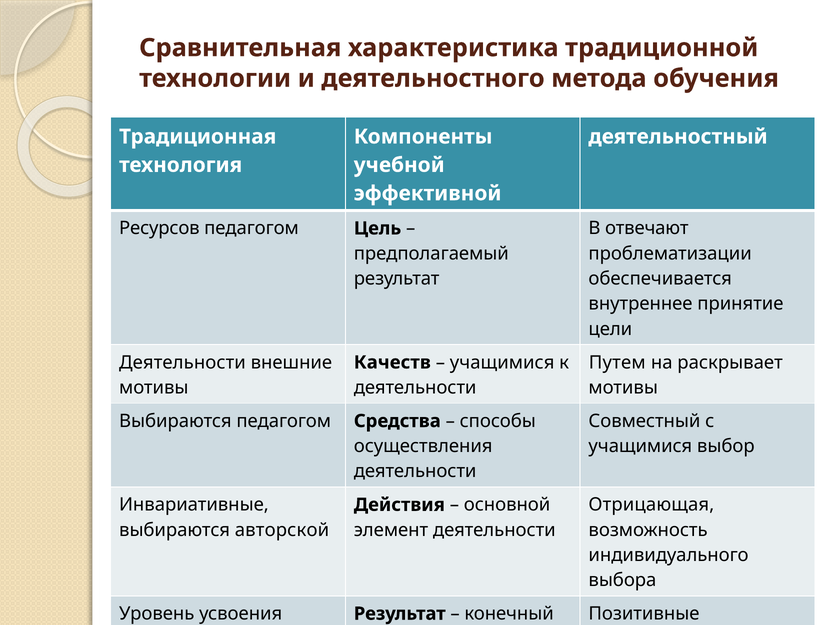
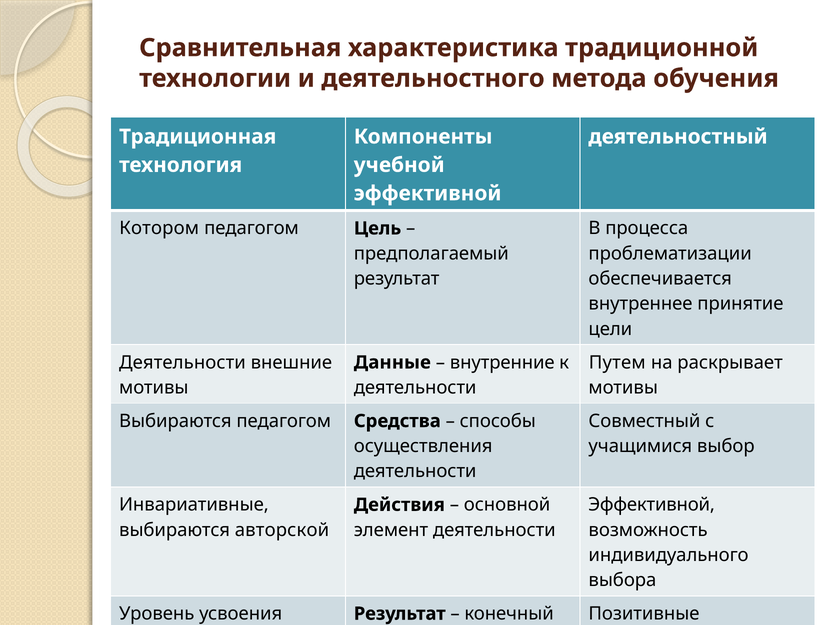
Ресурсов: Ресурсов -> Котором (159, 229)
отвечают: отвечают -> процесса (647, 229)
Качеств: Качеств -> Данные (392, 363)
учащимися: учащимися -> внутренние (502, 363)
Отрицающая: Отрицающая -> Эффективной (652, 505)
